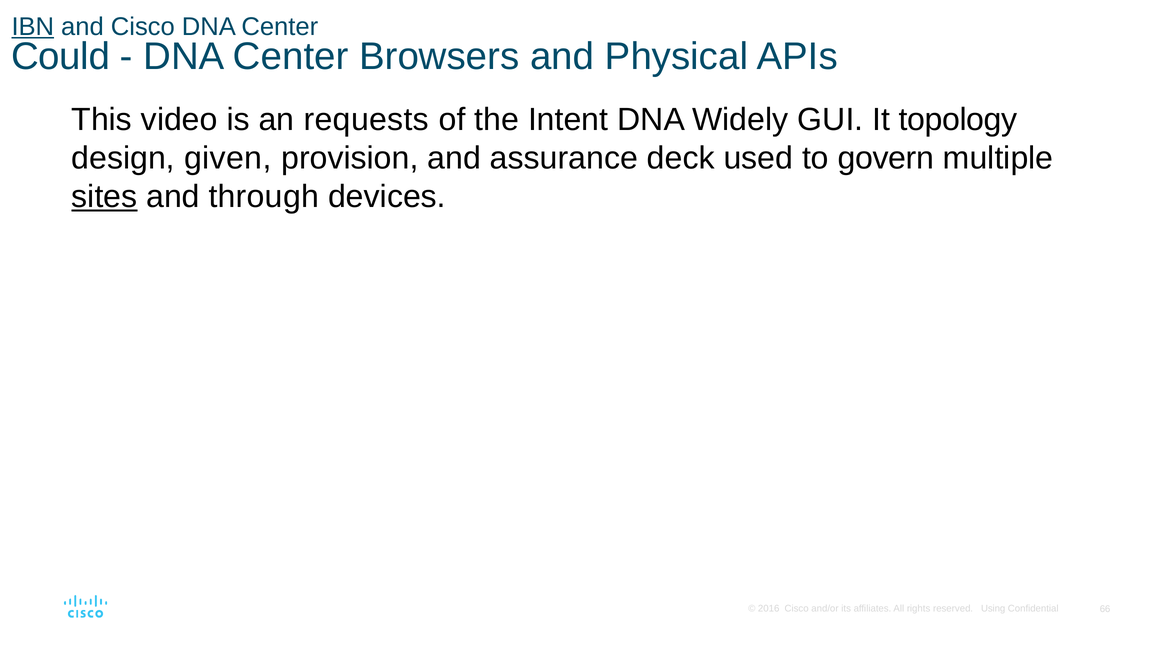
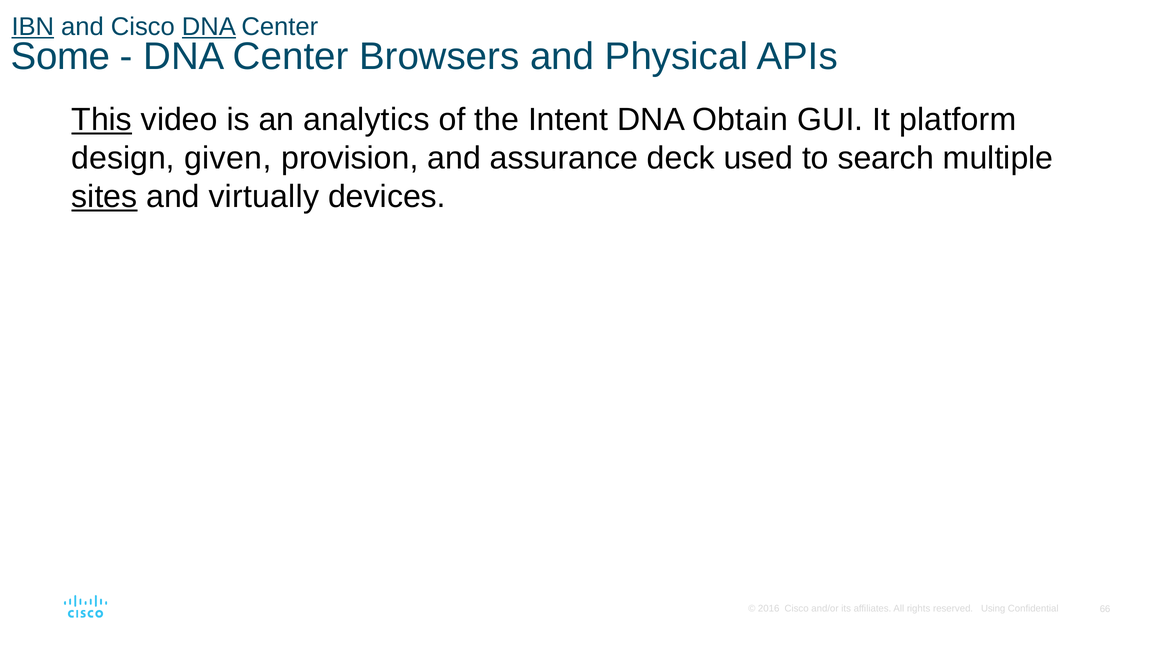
DNA underline: none -> present (209, 27)
Could: Could -> Some (61, 57)
This underline: none -> present (102, 120)
requests: requests -> analytics (366, 120)
Widely: Widely -> Obtain (740, 120)
topology: topology -> platform (958, 120)
govern: govern -> search (886, 158)
through: through -> virtually (264, 197)
